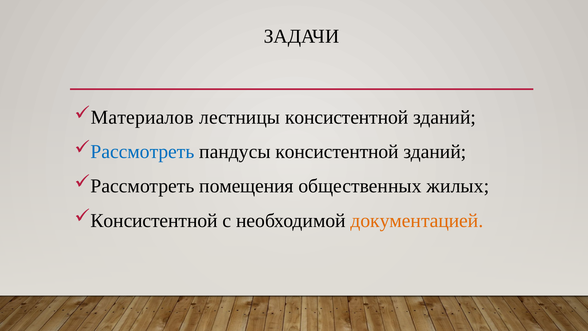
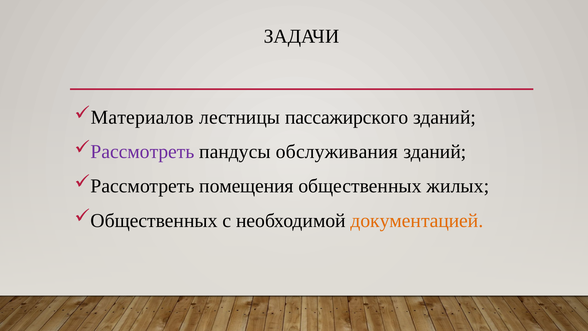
лестницы консистентной: консистентной -> пассажирского (347, 117)
Рассмотреть colour: blue -> purple (143, 152)
пандусы консистентной: консистентной -> обслуживания (337, 152)
Консистентной: Консистентной -> Общественных (154, 220)
